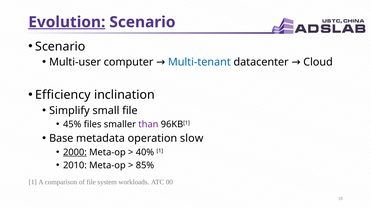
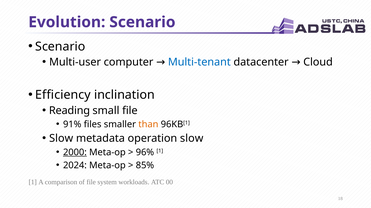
Evolution underline: present -> none (67, 22)
Simplify: Simplify -> Reading (69, 111)
45%: 45% -> 91% (72, 125)
than colour: purple -> orange (148, 125)
Base: Base -> Slow (61, 139)
40%: 40% -> 96% (145, 153)
2010: 2010 -> 2024 (75, 166)
